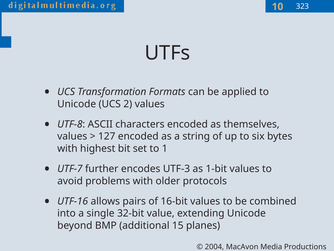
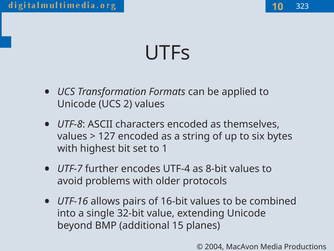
UTF-3: UTF-3 -> UTF-4 (176, 169)
1-bit: 1-bit -> 8-bit (216, 169)
